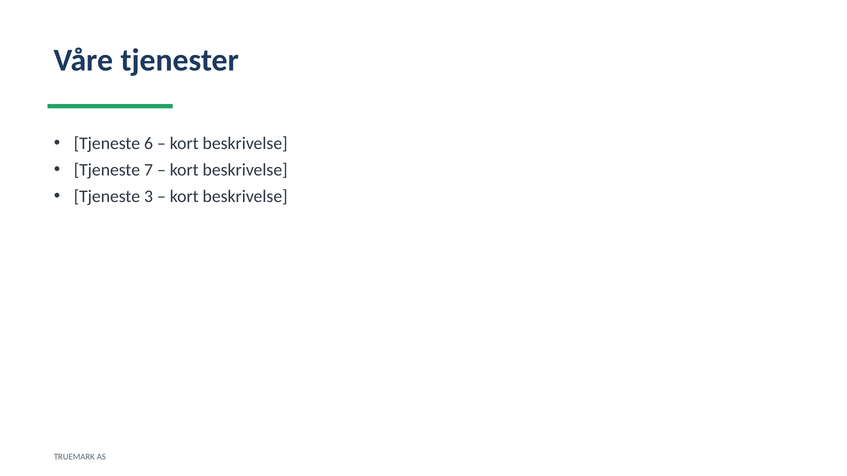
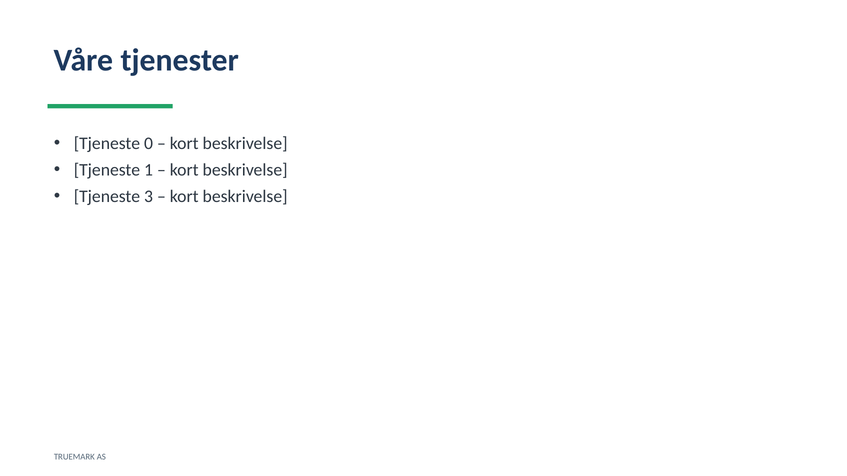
6: 6 -> 0 (148, 143)
7: 7 -> 1 (148, 170)
